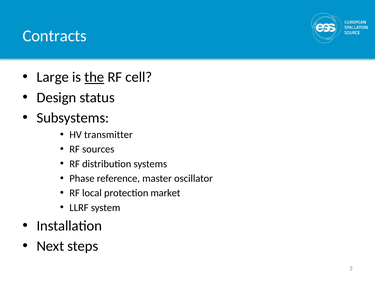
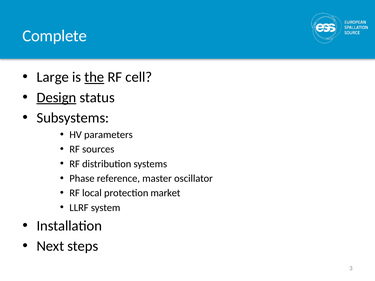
Contracts: Contracts -> Complete (55, 36)
Design underline: none -> present (56, 98)
transmitter: transmitter -> parameters (108, 135)
